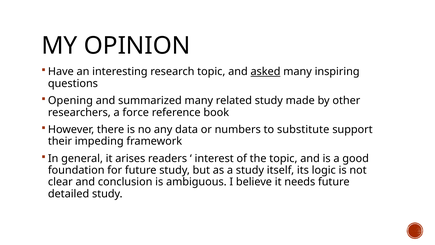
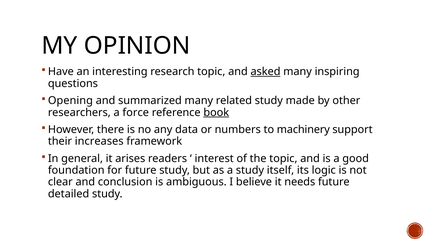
book underline: none -> present (216, 112)
substitute: substitute -> machinery (303, 129)
impeding: impeding -> increases (99, 141)
